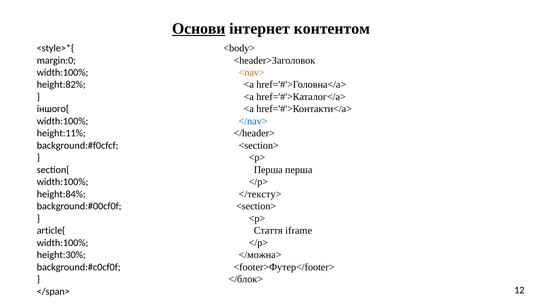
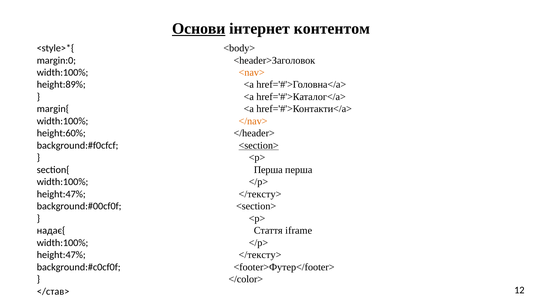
height:82%: height:82% -> height:89% (61, 85)
іншого{: іншого{ -> margin{ (53, 109)
</nav> colour: blue -> orange (253, 121)
height:11%: height:11% -> height:60% (61, 133)
<section> underline: none -> present (259, 145)
height:84%: height:84% -> height:47% (61, 194)
article{: article{ -> надає{ (51, 230)
</можна>: </можна> -> </тексту> (260, 255)
height:30%: height:30% -> height:47% (61, 255)
</блок>: </блок> -> </color> (246, 279)
</span>: </span> -> </став> (53, 291)
